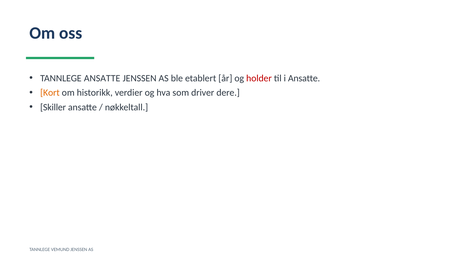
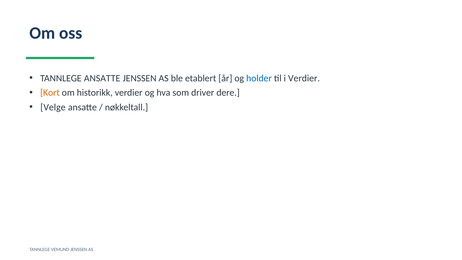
holder colour: red -> blue (259, 78)
i Ansatte: Ansatte -> Verdier (304, 78)
Skiller: Skiller -> Velge (53, 107)
